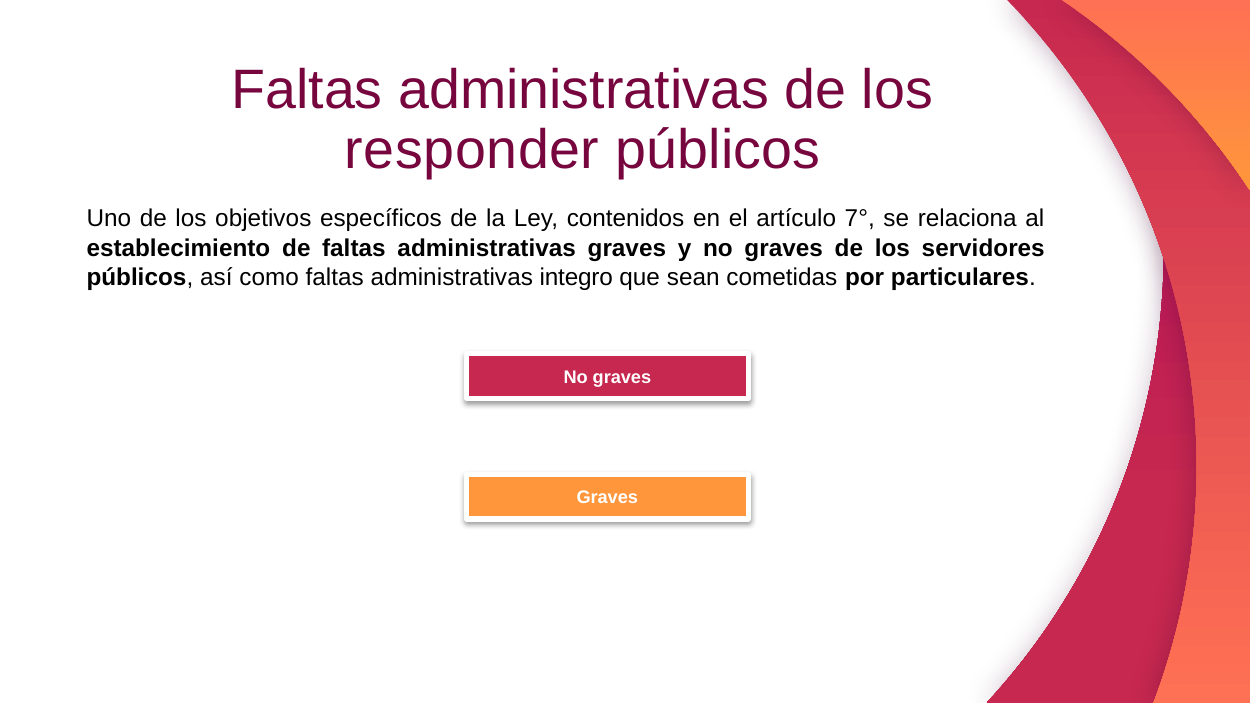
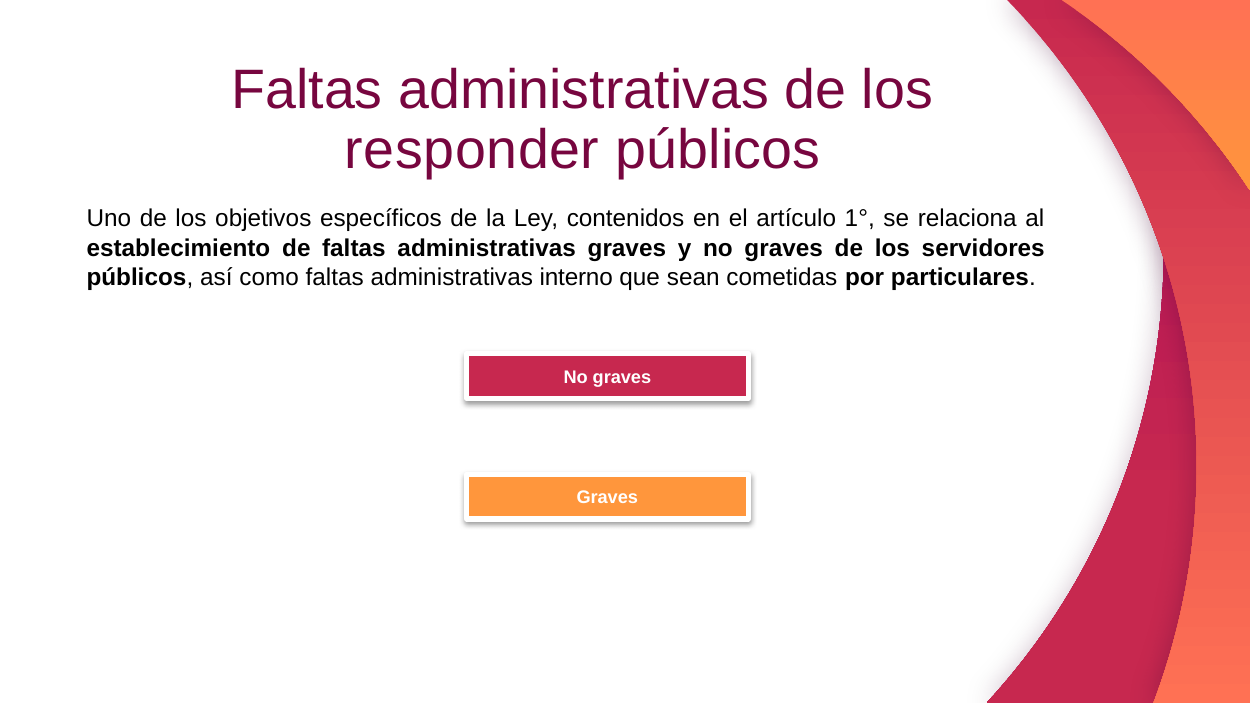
7°: 7° -> 1° (860, 219)
integro: integro -> interno (576, 277)
